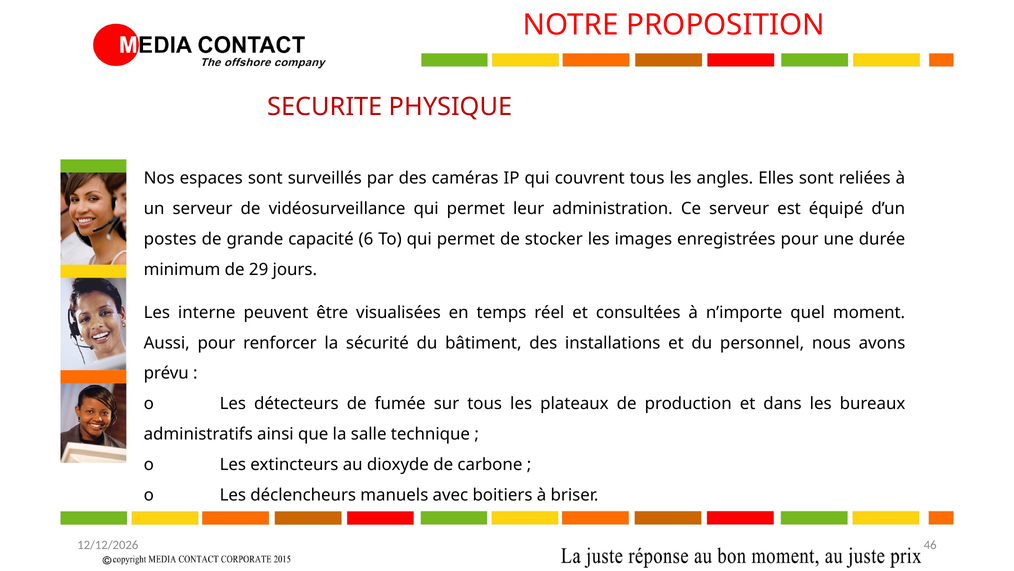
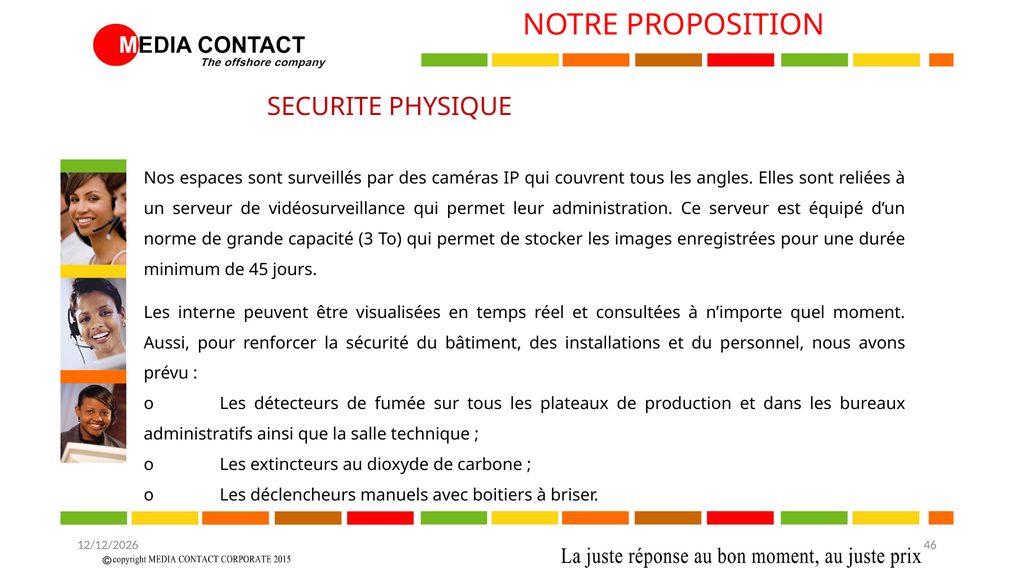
postes: postes -> norme (170, 239)
6: 6 -> 3 (366, 239)
29: 29 -> 45 (259, 269)
